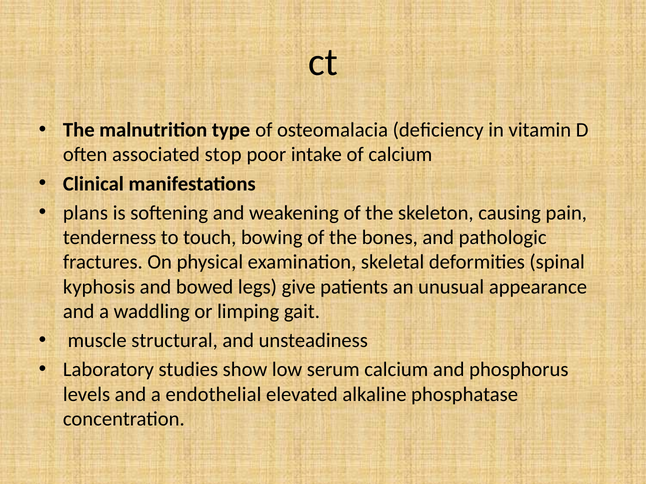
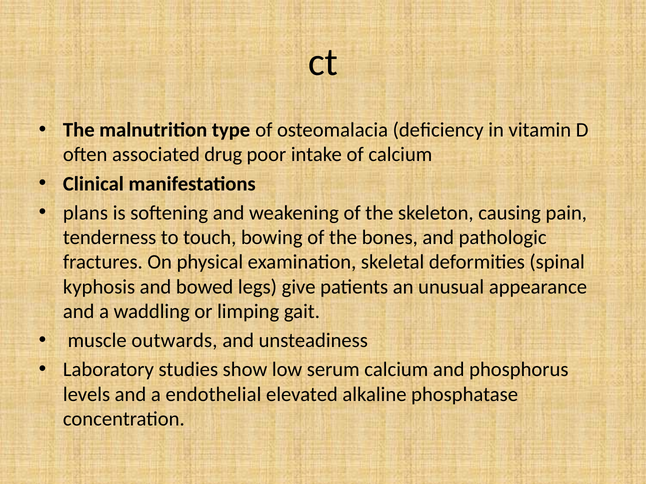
stop: stop -> drug (223, 155)
structural: structural -> outwards (174, 341)
